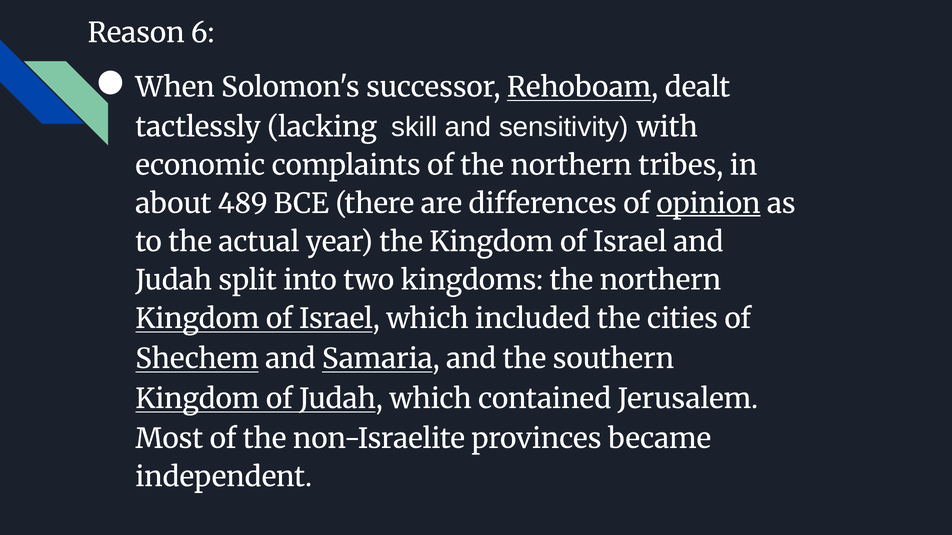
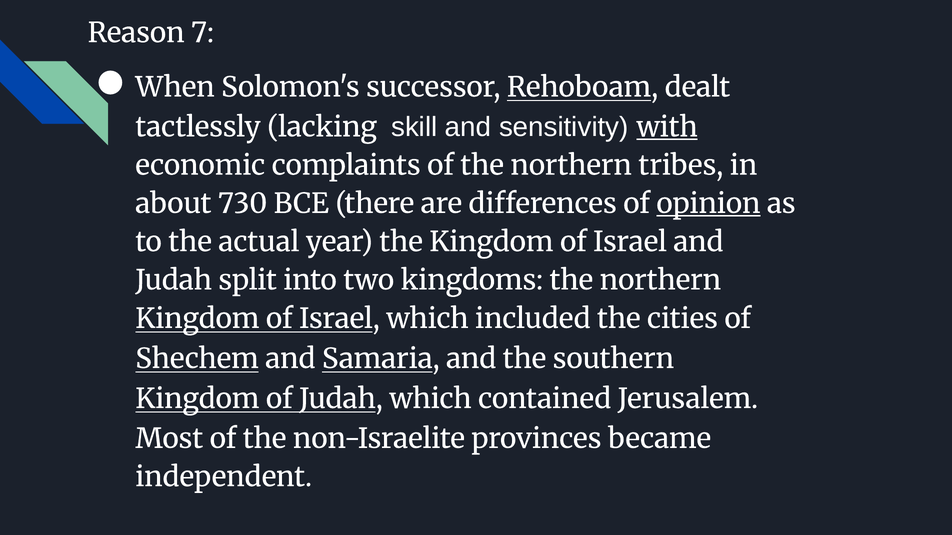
6: 6 -> 7 (203, 33)
with underline: none -> present (667, 127)
489: 489 -> 730 (243, 204)
